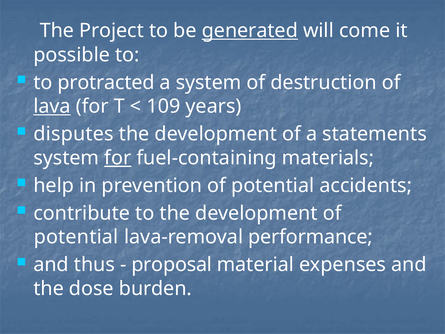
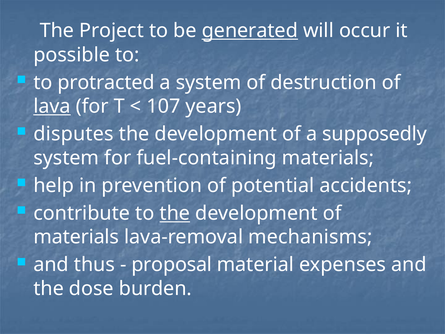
come: come -> occur (365, 31)
109: 109 -> 107 (163, 106)
statements: statements -> supposedly (375, 134)
for underline: present -> none (118, 158)
the underline: none -> present (175, 213)
potential: potential -> materials (76, 237)
performance: performance -> mechanisms (310, 237)
